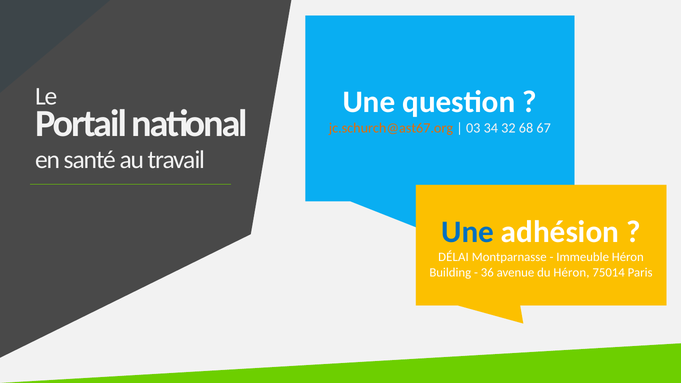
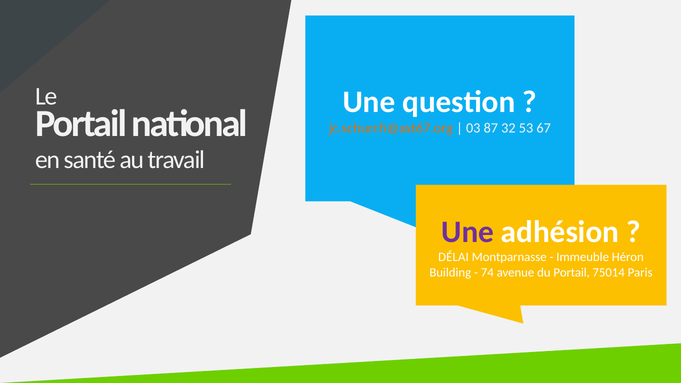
34: 34 -> 87 (491, 128)
68: 68 -> 53 (526, 128)
Une colour: blue -> purple (468, 232)
36: 36 -> 74 (487, 272)
du Héron: Héron -> Portail (572, 272)
